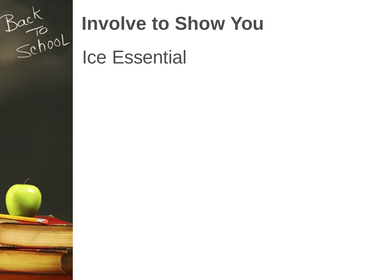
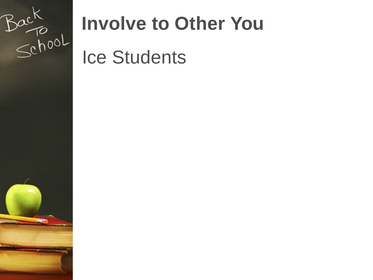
Show: Show -> Other (200, 24)
Essential: Essential -> Students (149, 57)
